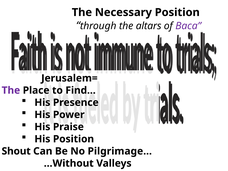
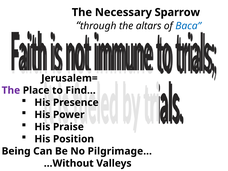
Necessary Position: Position -> Sparrow (177, 12)
Baca colour: purple -> blue (188, 26)
Shout: Shout -> Being (16, 151)
